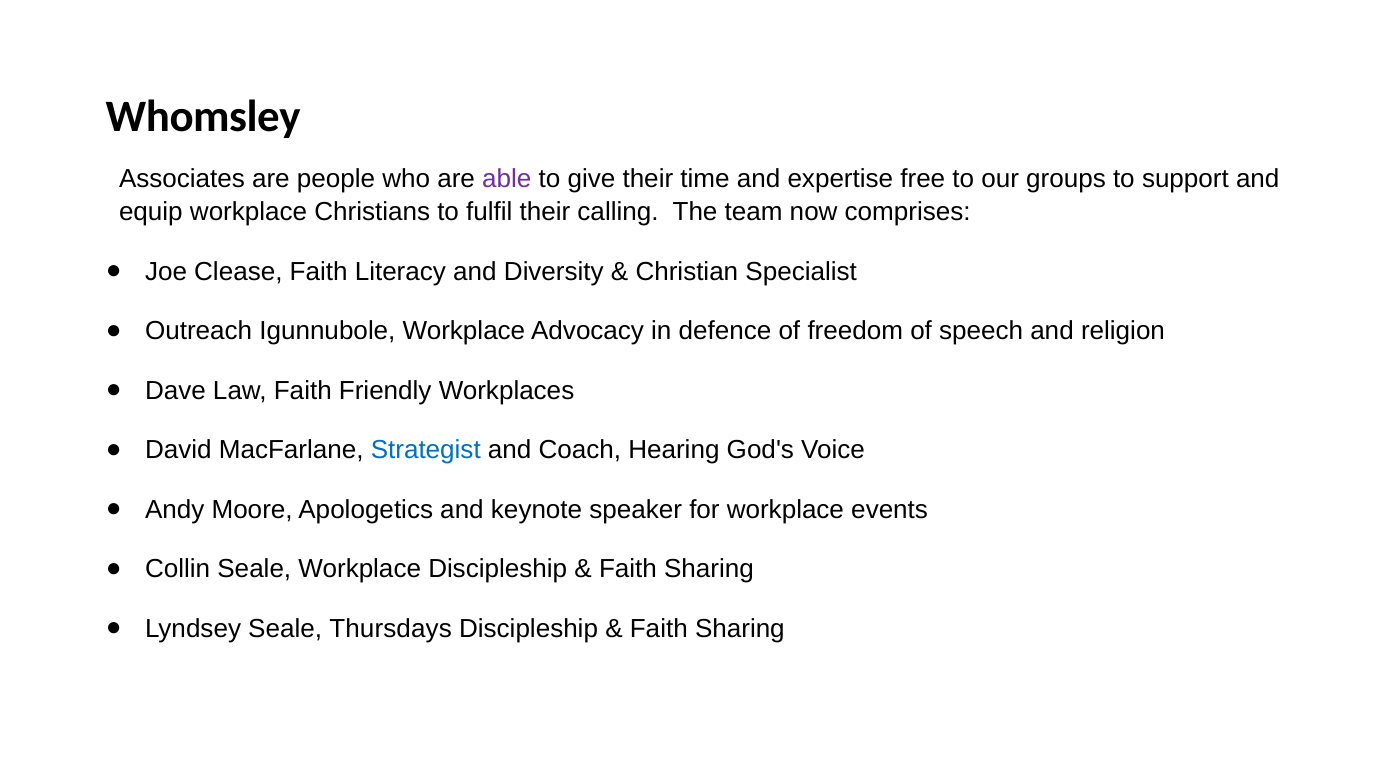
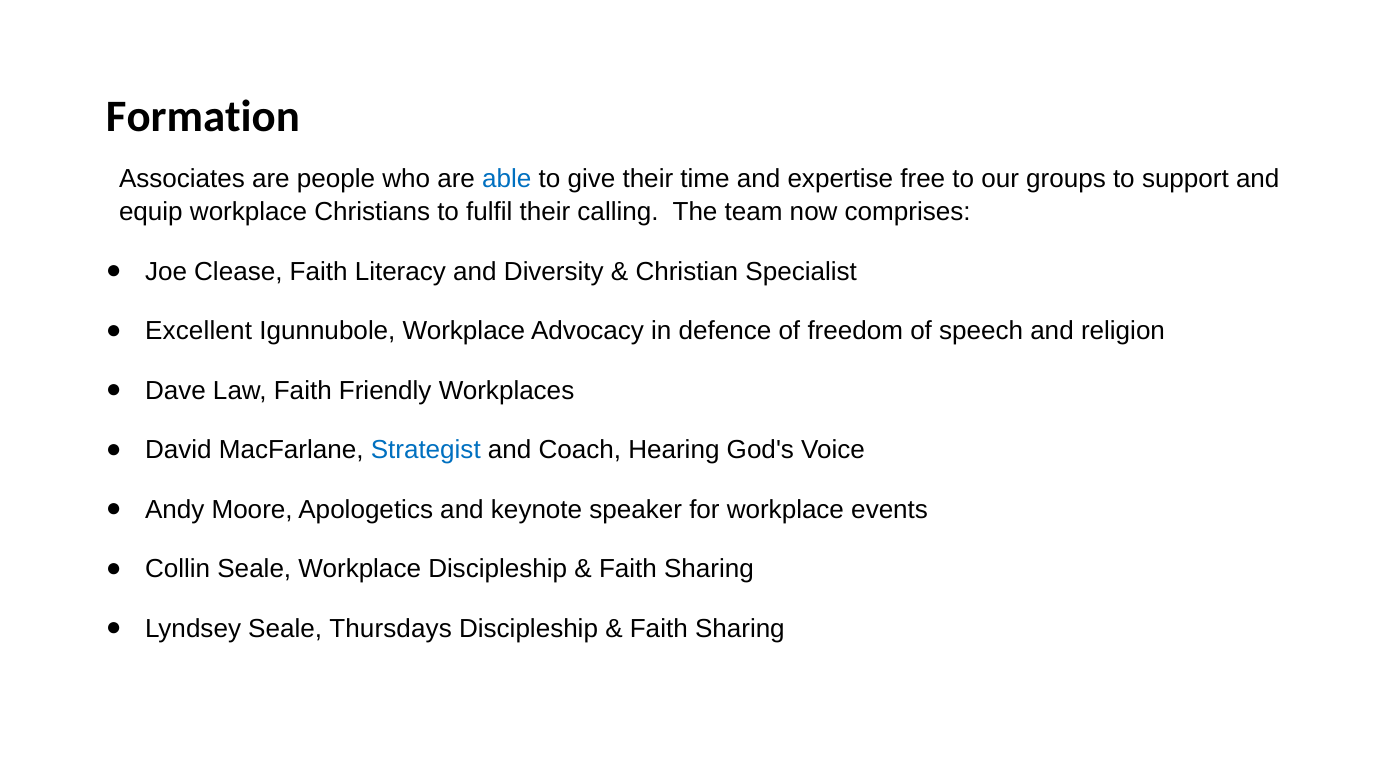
Whomsley: Whomsley -> Formation (203, 117)
able colour: purple -> blue (507, 178)
Outreach: Outreach -> Excellent (199, 331)
